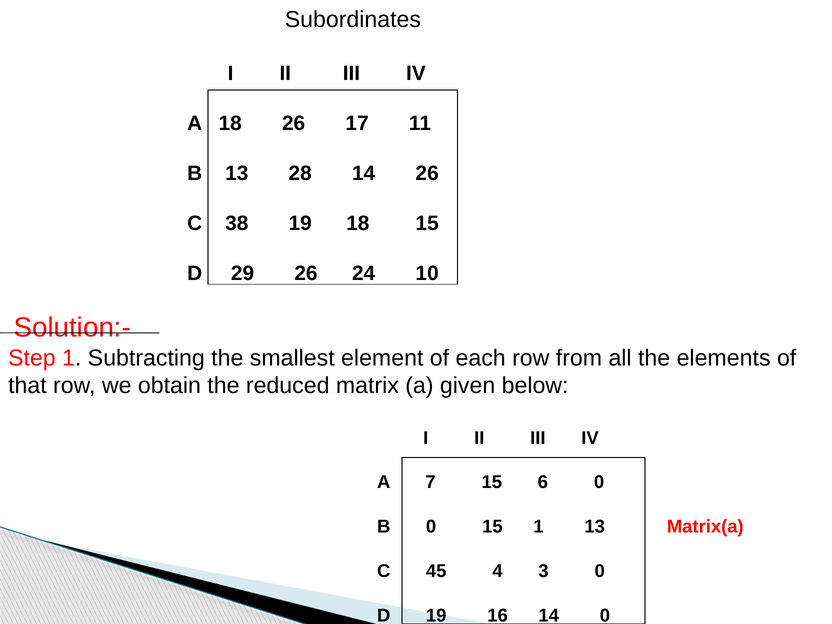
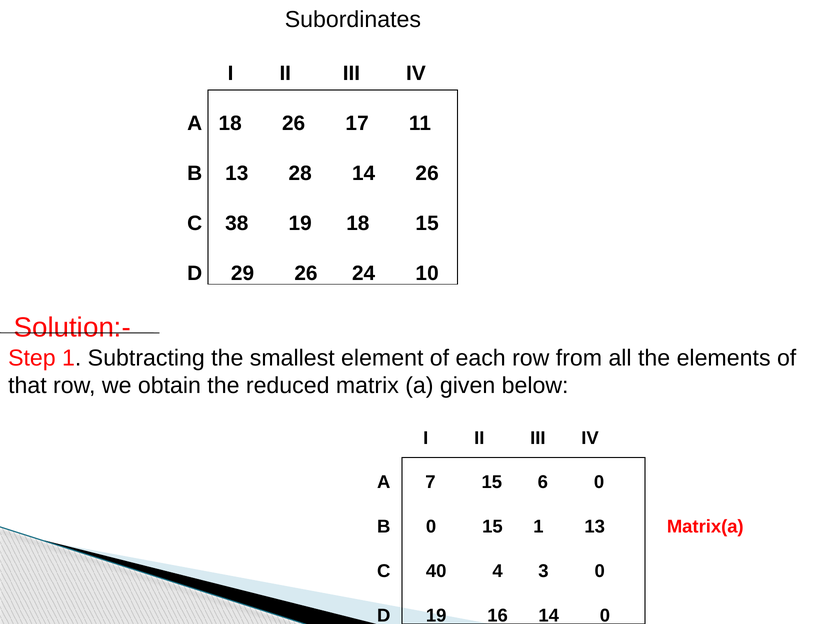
45: 45 -> 40 (436, 571)
